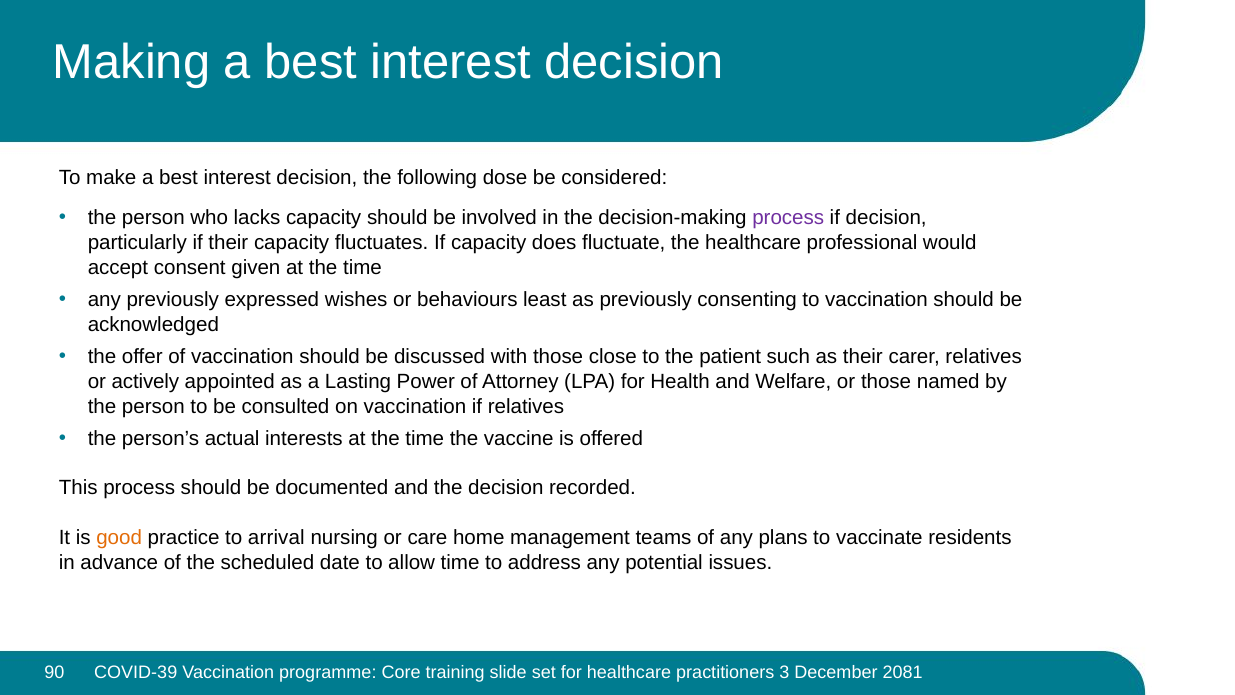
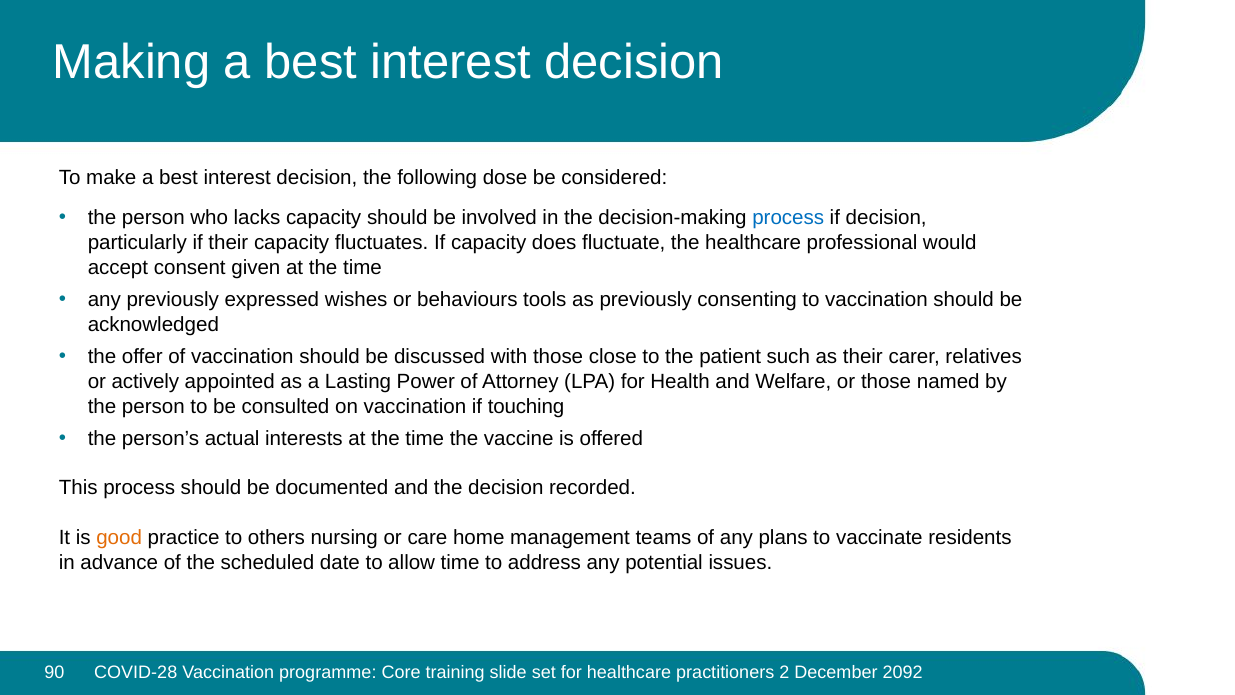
process colour: purple -> blue (788, 218)
least: least -> tools (545, 300)
if relatives: relatives -> touching (526, 406)
arrival: arrival -> others (276, 537)
COVID-39: COVID-39 -> COVID-28 (136, 672)
3: 3 -> 2 (784, 672)
2081: 2081 -> 2092 (903, 672)
